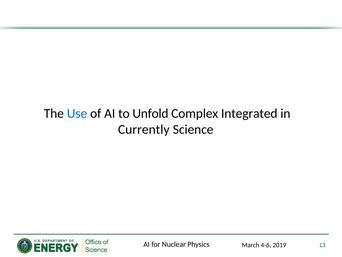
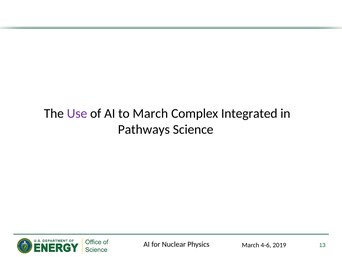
Use colour: blue -> purple (77, 113)
to Unfold: Unfold -> March (150, 113)
Currently: Currently -> Pathways (144, 129)
